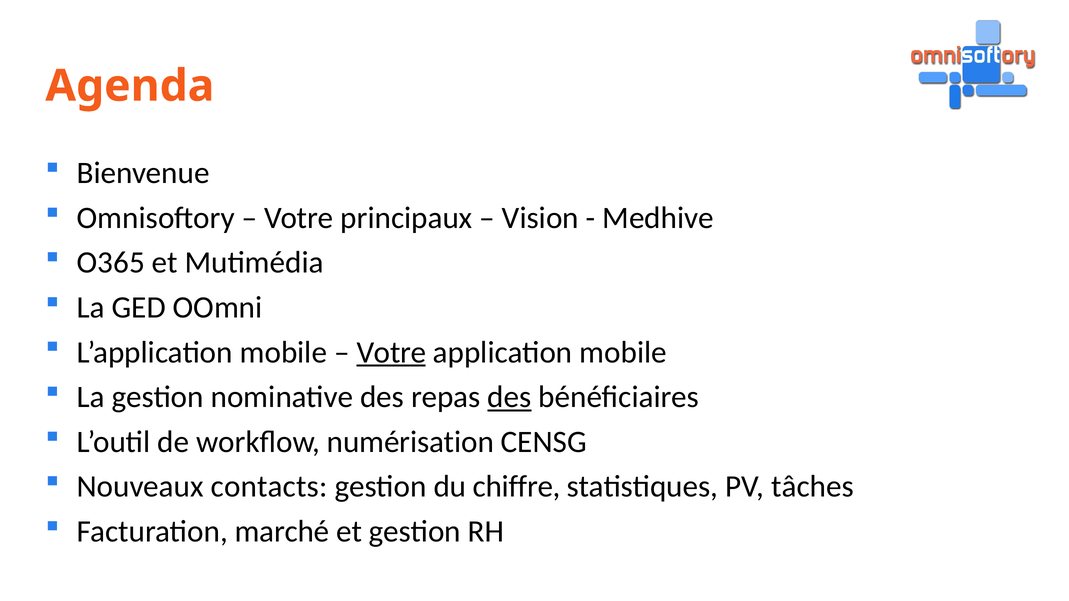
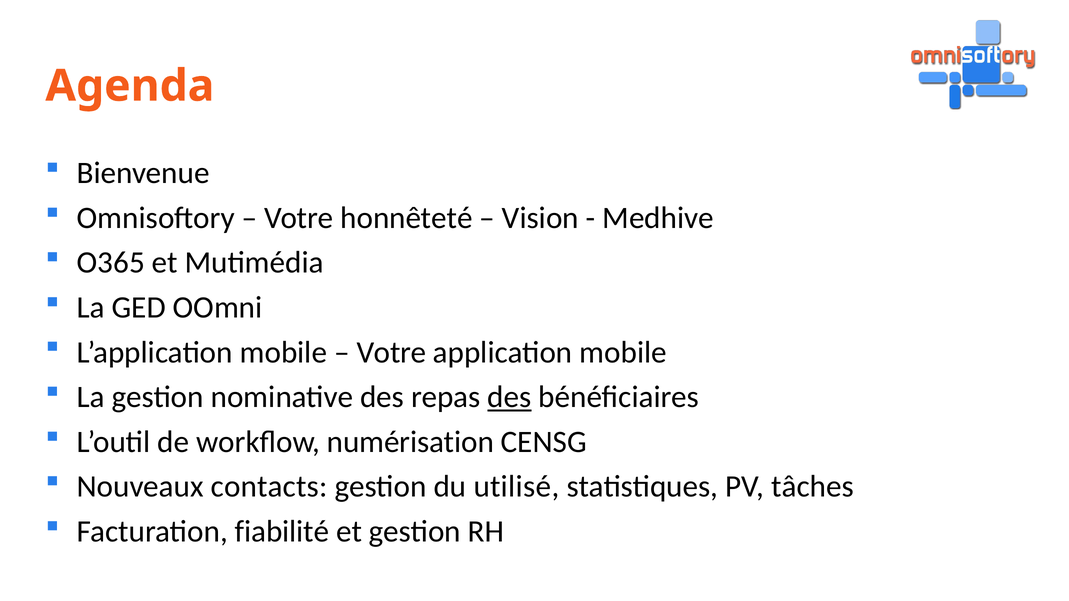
principaux: principaux -> honnêteté (406, 218)
Votre underline: present -> none (391, 352)
chiffre: chiffre -> utilisé (516, 487)
marché: marché -> fiabilité (282, 532)
